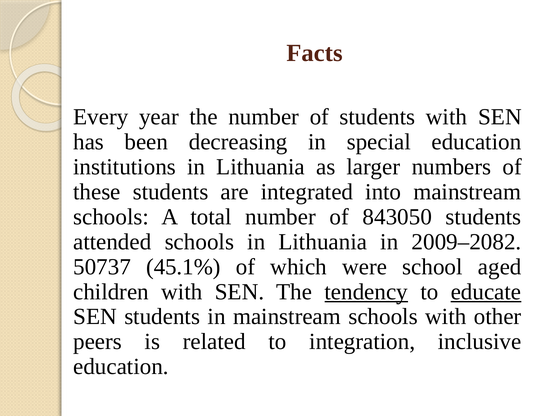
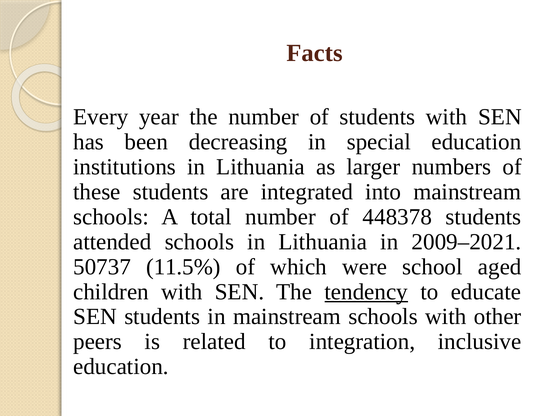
843050: 843050 -> 448378 (397, 217)
2009–2082: 2009–2082 -> 2009–2021 (466, 242)
45.1%: 45.1% -> 11.5% (183, 267)
educate underline: present -> none (486, 292)
